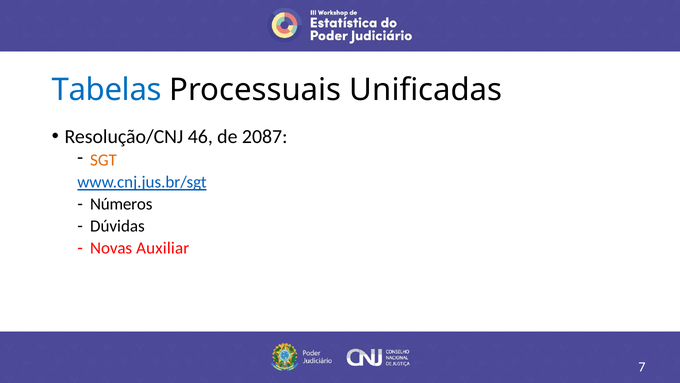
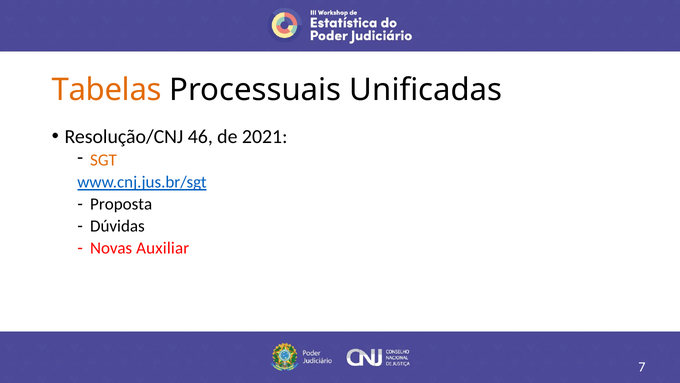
Tabelas colour: blue -> orange (107, 90)
2087: 2087 -> 2021 (265, 136)
Números: Números -> Proposta (121, 204)
